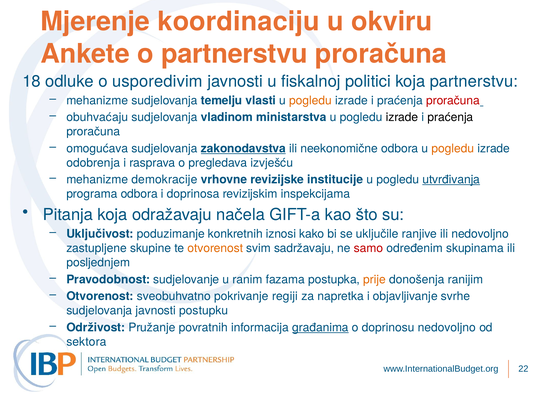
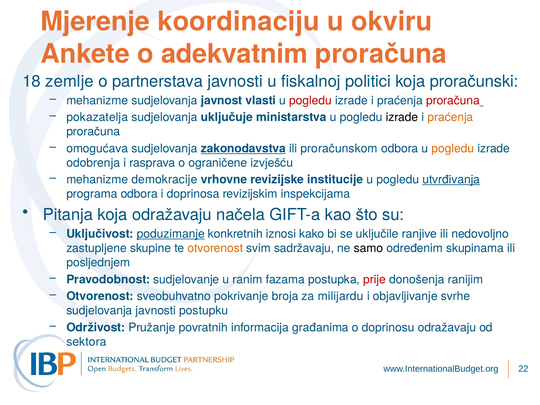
o partnerstvu: partnerstvu -> adekvatnim (234, 54)
odluke: odluke -> zemlje (69, 81)
usporedivim: usporedivim -> partnerstava (158, 81)
koja partnerstvu: partnerstvu -> proračunski (474, 81)
temelju: temelju -> javnost (222, 100)
pogledu colour: orange -> red (311, 100)
obuhvaćaju: obuhvaćaju -> pokazatelja (97, 117)
vladinom: vladinom -> uključuje (227, 117)
praćenja colour: black -> orange (450, 117)
neekonomične: neekonomične -> proračunskom (339, 148)
pregledava: pregledava -> ograničene (218, 163)
poduzimanje underline: none -> present (171, 234)
samo colour: red -> black (369, 248)
prije colour: orange -> red (375, 279)
regiji: regiji -> broja (285, 296)
napretka: napretka -> milijardu (341, 296)
građanima underline: present -> none (320, 327)
doprinosu nedovoljno: nedovoljno -> odražavaju (447, 327)
